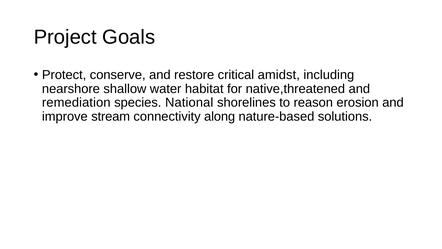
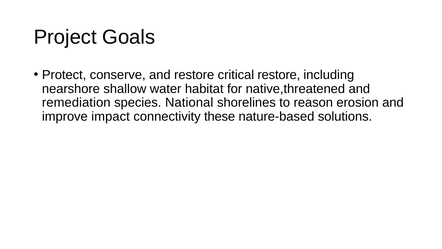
critical amidst: amidst -> restore (279, 75)
stream: stream -> impact (111, 117)
along: along -> these (220, 117)
